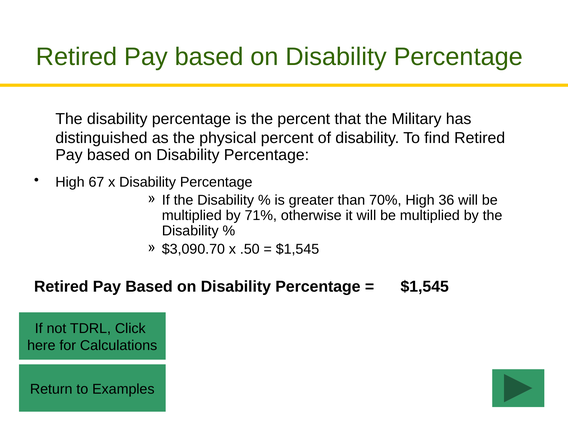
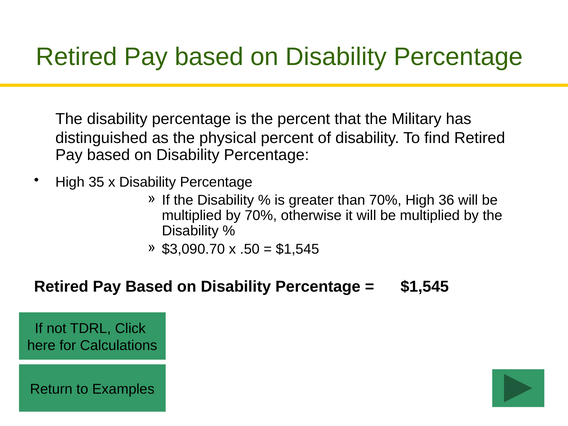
67: 67 -> 35 (96, 182)
by 71%: 71% -> 70% (261, 216)
